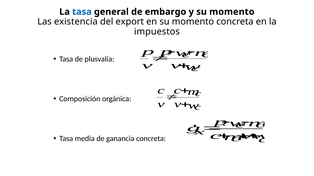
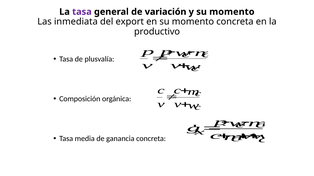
tasa colour: blue -> purple (82, 12)
embargo: embargo -> variación (166, 12)
existencia: existencia -> inmediata (76, 22)
impuestos: impuestos -> productivo (157, 32)
